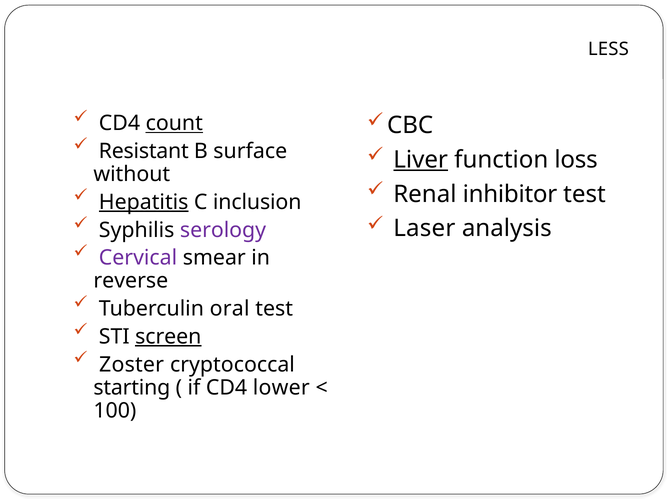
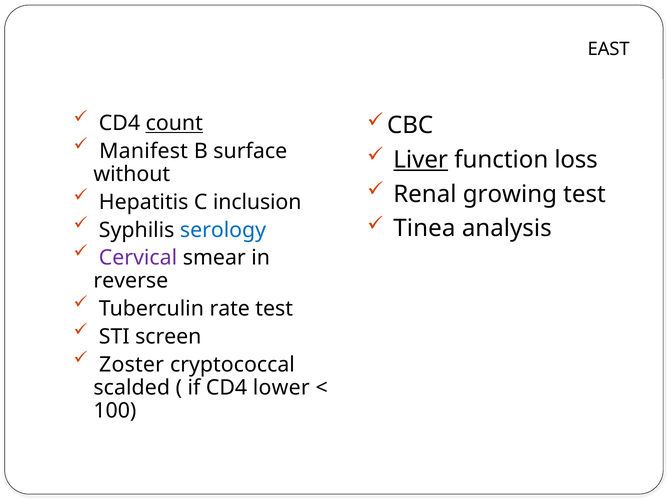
LESS: LESS -> EAST (609, 49)
Resistant: Resistant -> Manifest (144, 151)
inhibitor: inhibitor -> growing (510, 194)
Hepatitis underline: present -> none (144, 202)
Laser: Laser -> Tinea (424, 228)
serology colour: purple -> blue (223, 230)
oral: oral -> rate (230, 309)
screen underline: present -> none (168, 337)
starting: starting -> scalded (132, 388)
